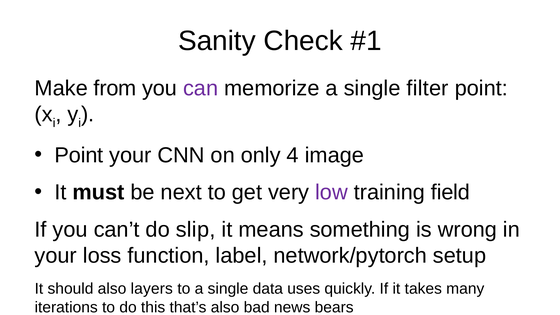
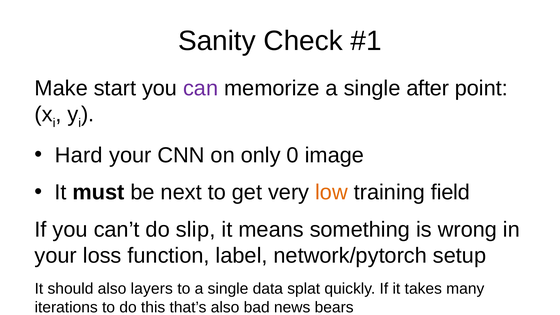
from: from -> start (115, 88)
filter: filter -> after (428, 88)
Point: Point -> Hard (79, 155)
4: 4 -> 0 (293, 155)
low colour: purple -> orange (331, 192)
uses: uses -> splat (304, 289)
